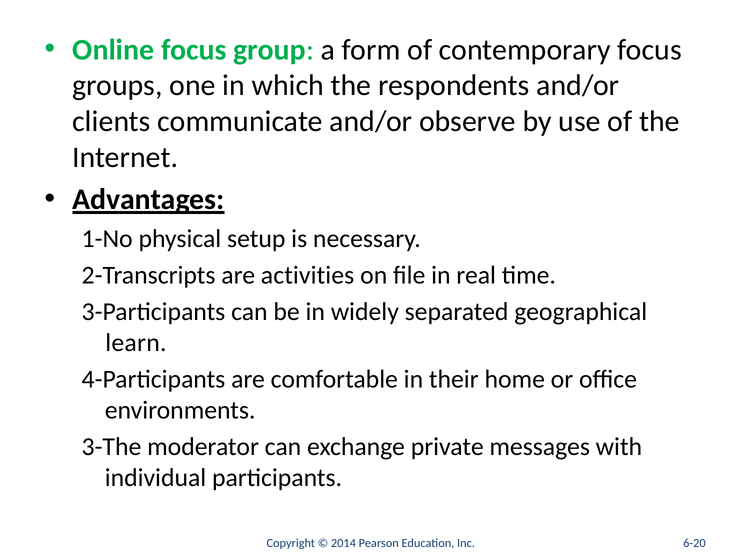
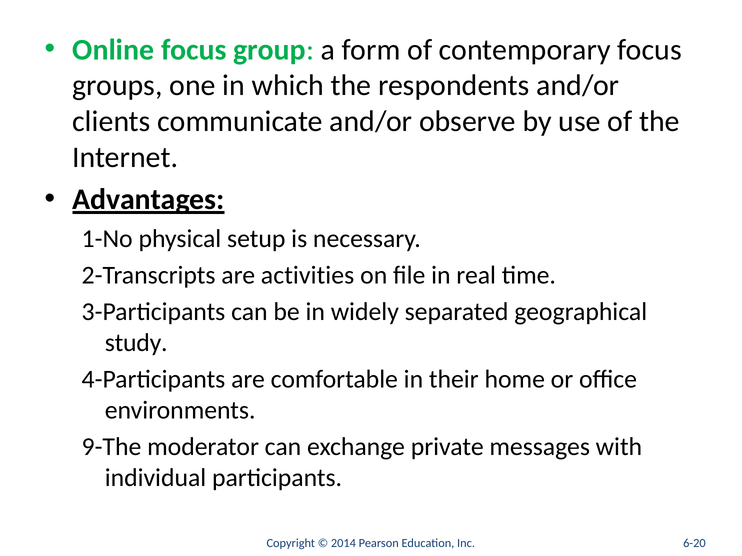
learn: learn -> study (136, 343)
3-The: 3-The -> 9-The (111, 447)
